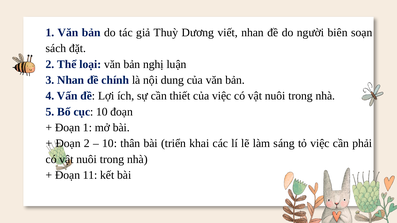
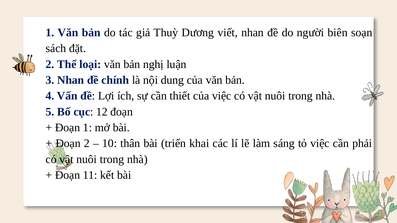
cục 10: 10 -> 12 (102, 112)
